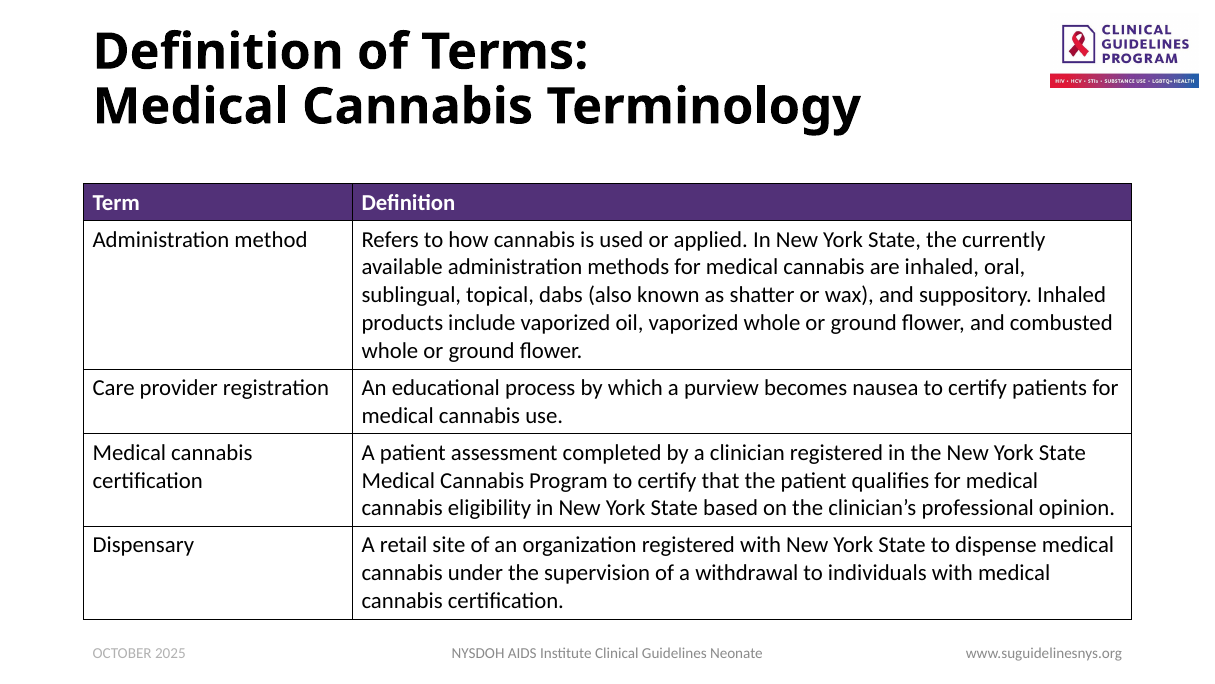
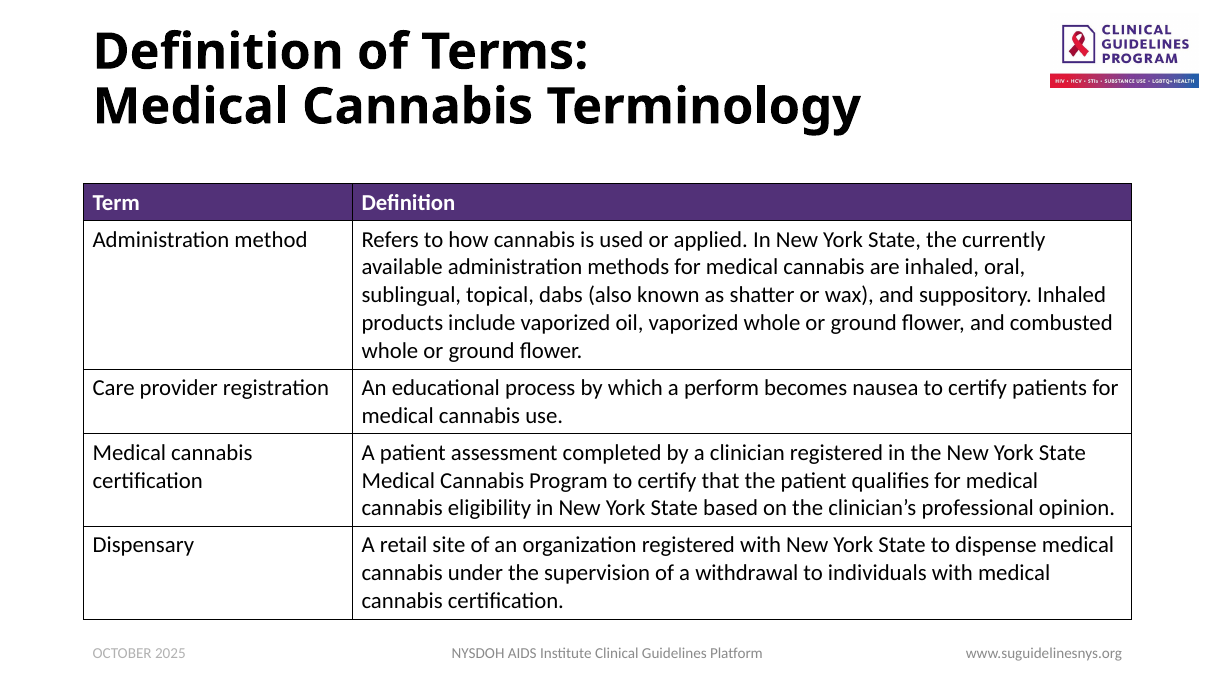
purview: purview -> perform (722, 388)
Neonate: Neonate -> Platform (737, 653)
